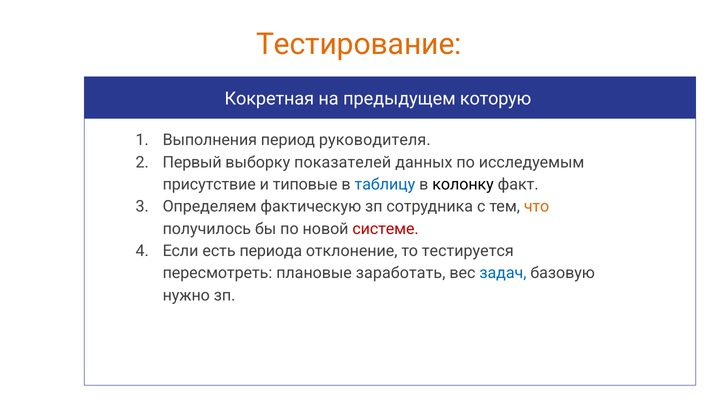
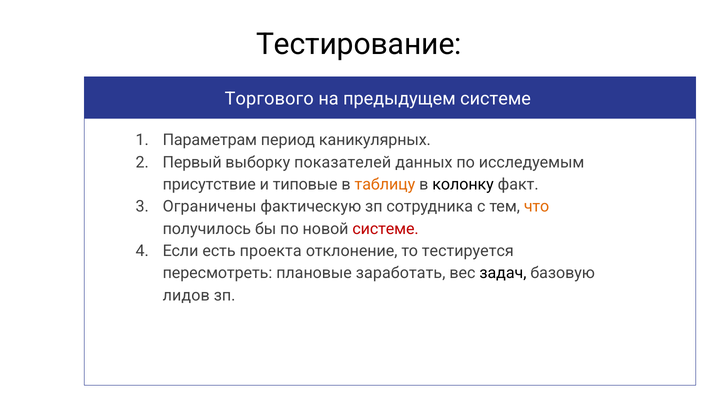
Тестирование colour: orange -> black (359, 45)
Кокретная: Кокретная -> Торгового (269, 99)
предыдущем которую: которую -> системе (496, 99)
Выполнения: Выполнения -> Параметрам (210, 140)
руководителя: руководителя -> каникулярных (375, 140)
таблицу colour: blue -> orange (385, 184)
Определяем: Определяем -> Ограничены (210, 206)
периода: периода -> проекта (271, 251)
задач colour: blue -> black (503, 273)
нужно: нужно -> лидов (186, 295)
